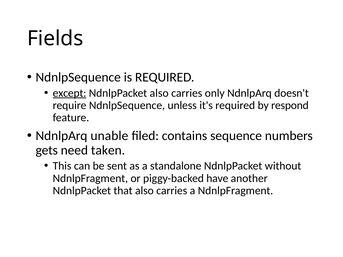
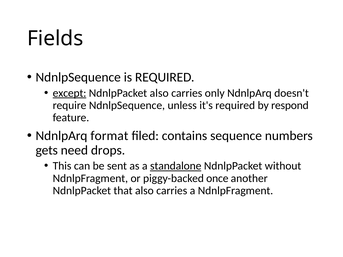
unable: unable -> format (109, 136)
taken: taken -> drops (108, 150)
standalone underline: none -> present (176, 166)
have: have -> once (217, 178)
